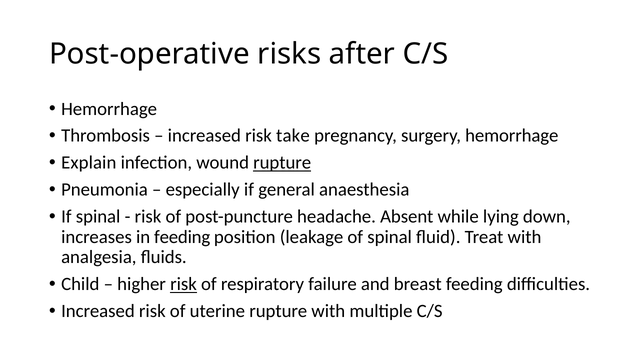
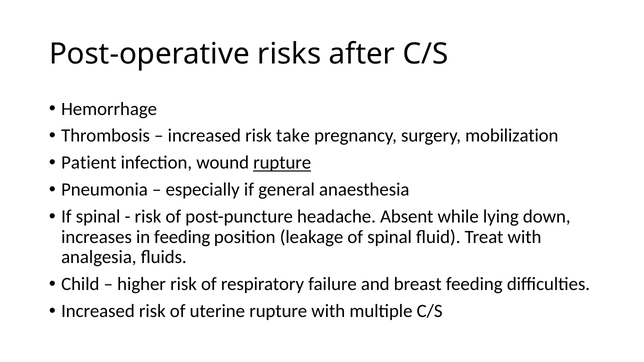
surgery hemorrhage: hemorrhage -> mobilization (512, 136)
Explain: Explain -> Patient (89, 163)
risk underline: present -> none (183, 284)
